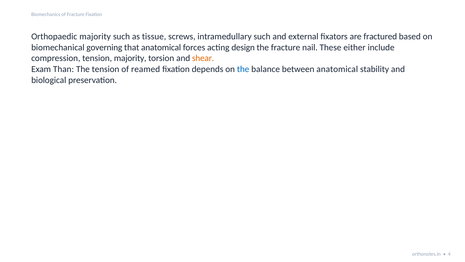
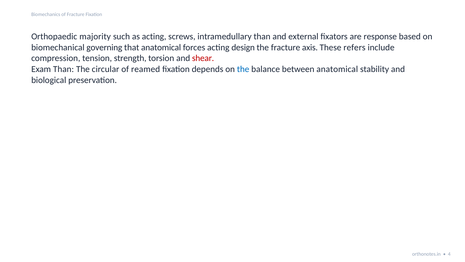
as tissue: tissue -> acting (154, 36)
intramedullary such: such -> than (262, 36)
fractured: fractured -> response (380, 36)
nail: nail -> axis (310, 47)
either: either -> refers (355, 47)
tension majority: majority -> strength (130, 58)
shear colour: orange -> red (203, 58)
The tension: tension -> circular (106, 69)
